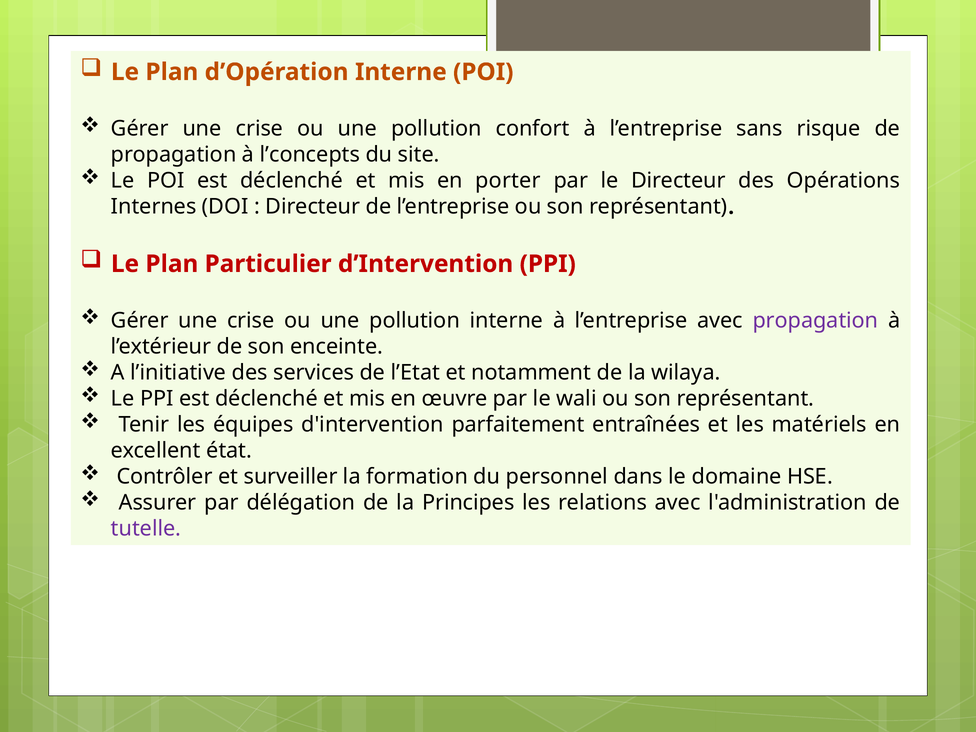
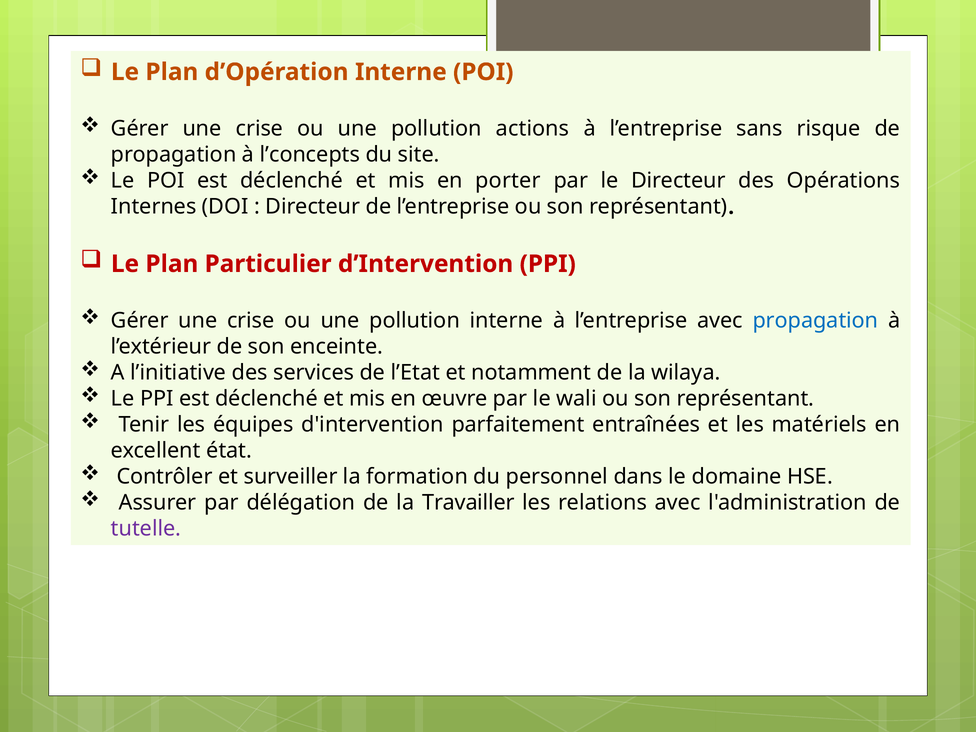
confort: confort -> actions (533, 129)
propagation colour: purple -> blue (815, 321)
Principes: Principes -> Travailler (468, 503)
